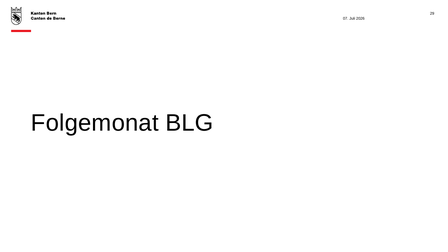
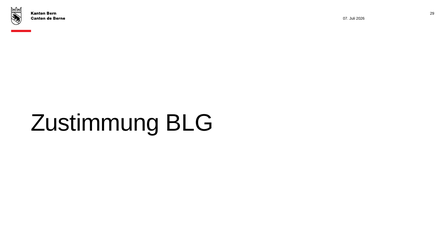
Folgemonat: Folgemonat -> Zustimmung (95, 123)
